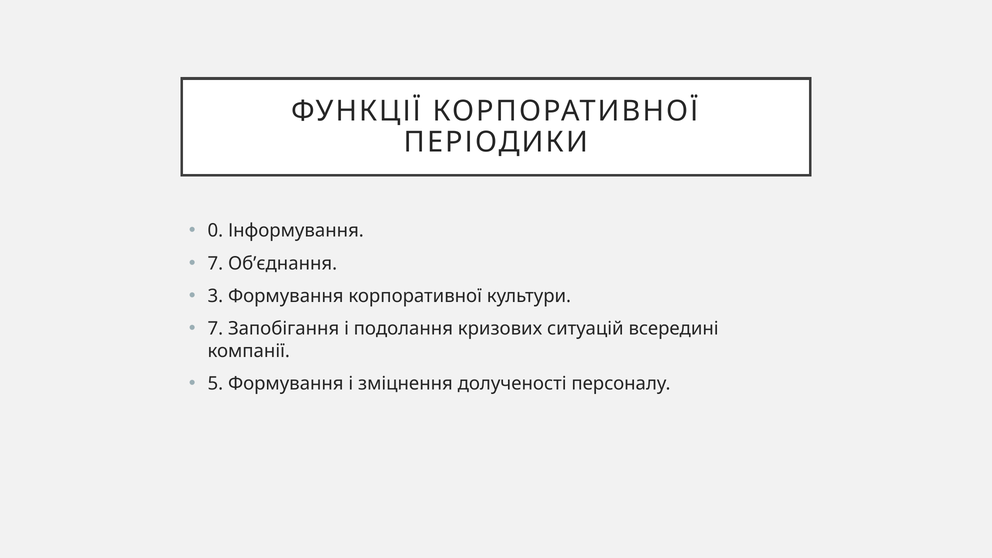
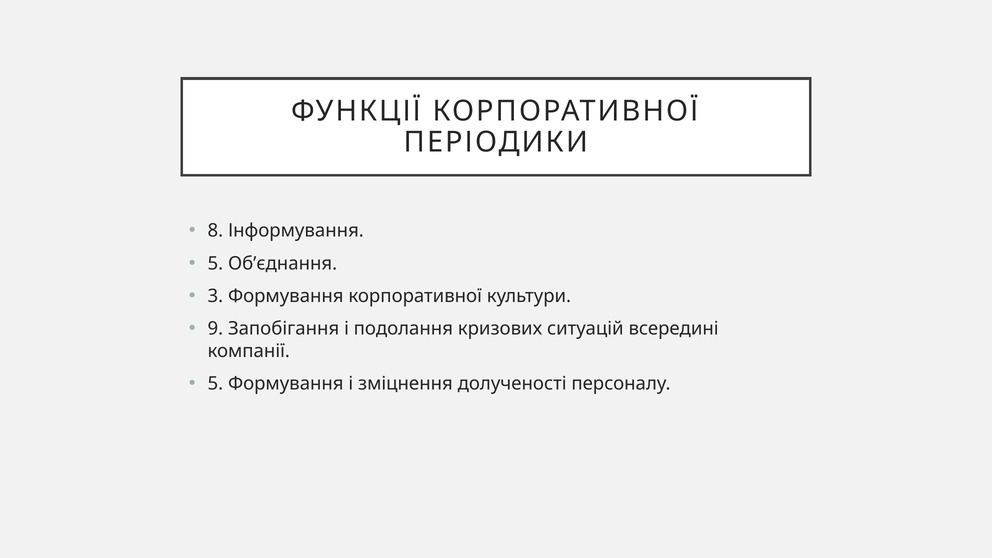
0: 0 -> 8 (215, 231)
7: 7 -> 5 (215, 263)
7: 7 -> 9 (215, 329)
